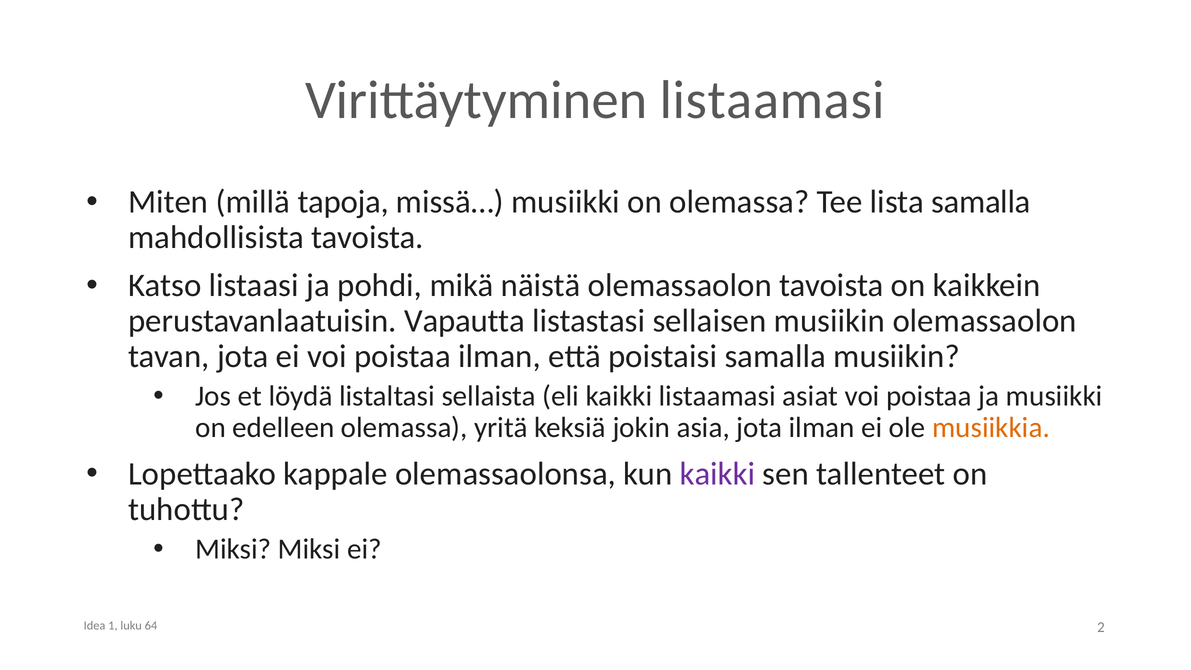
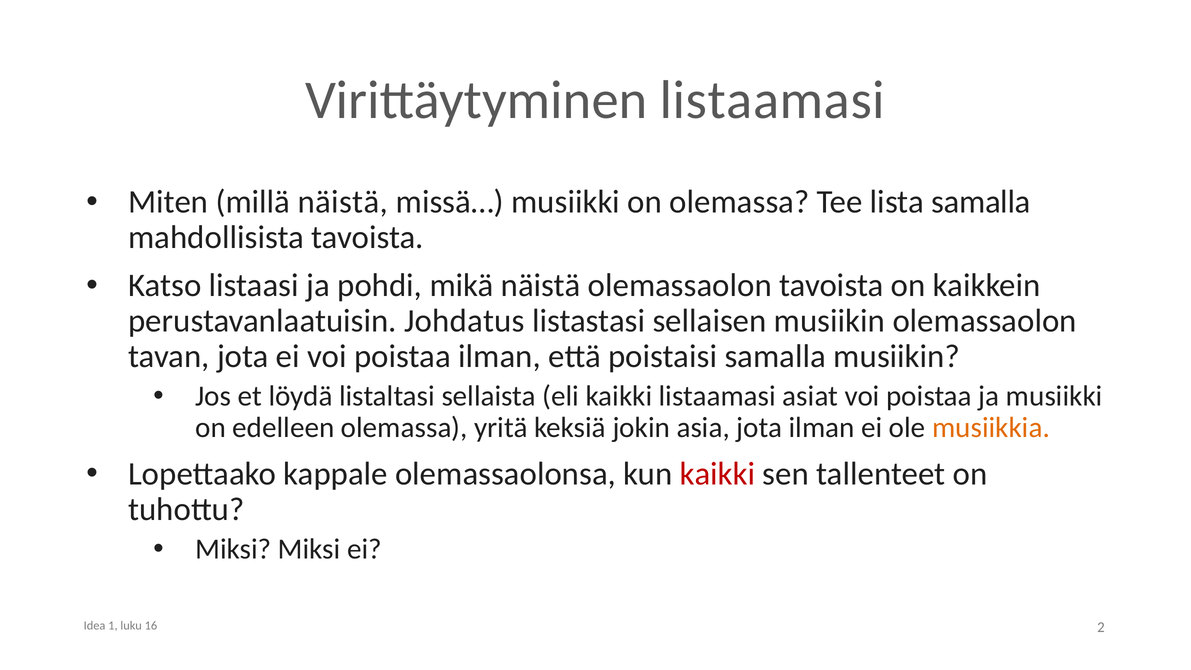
millä tapoja: tapoja -> näistä (343, 202)
Vapautta: Vapautta -> Johdatus (464, 321)
kaikki colour: purple -> red (718, 474)
64: 64 -> 16 (151, 625)
